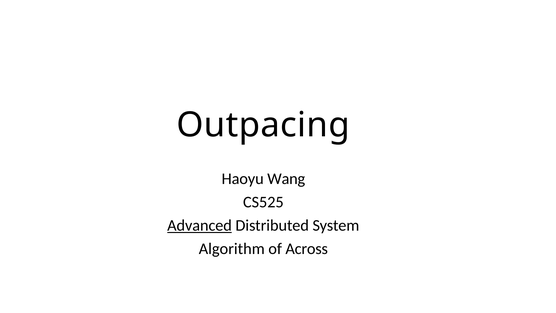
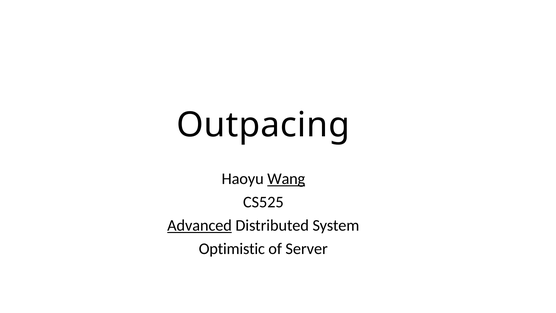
Wang underline: none -> present (286, 179)
Algorithm: Algorithm -> Optimistic (232, 249)
Across: Across -> Server (307, 249)
